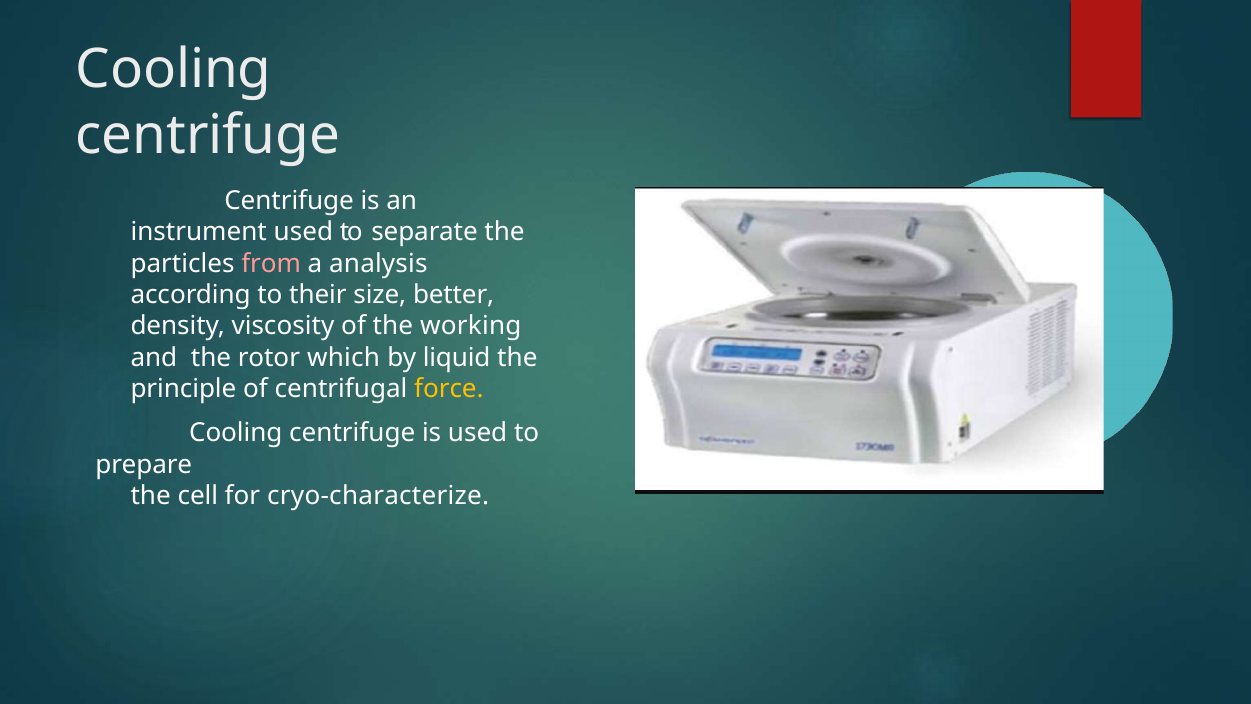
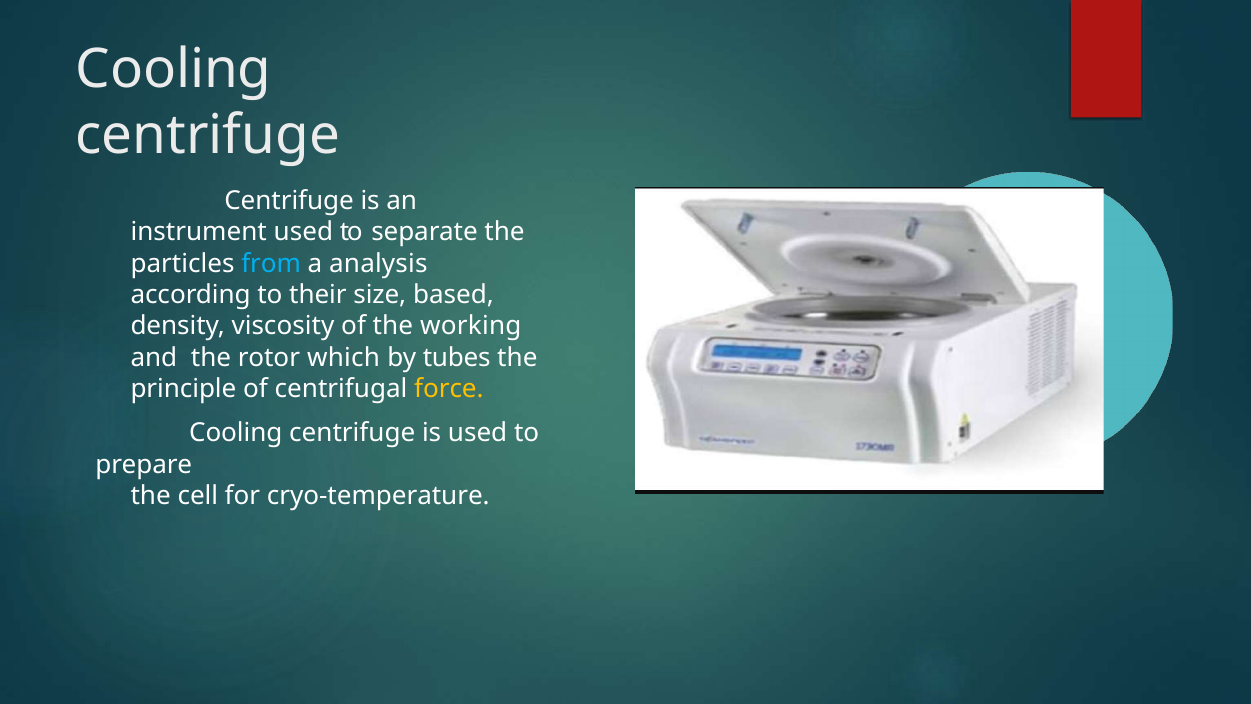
from colour: pink -> light blue (271, 263)
better: better -> based (454, 295)
liquid: liquid -> tubes (457, 357)
cryo-characterize: cryo-characterize -> cryo-temperature (378, 496)
